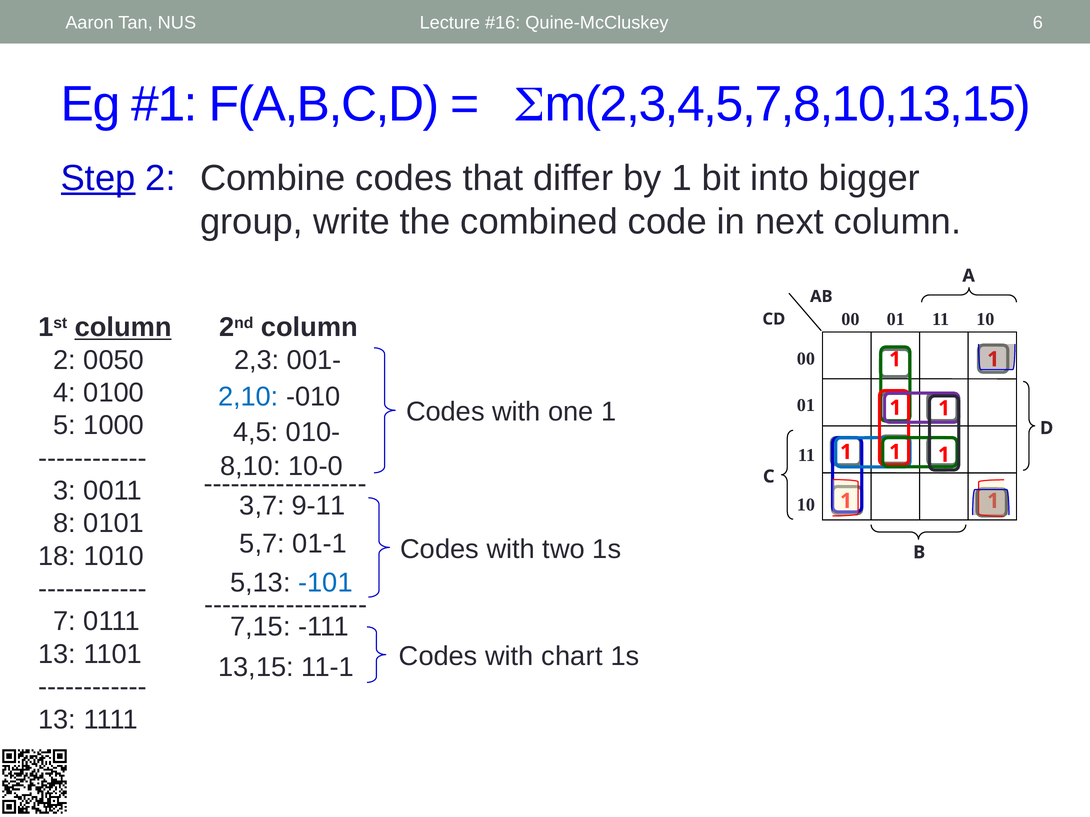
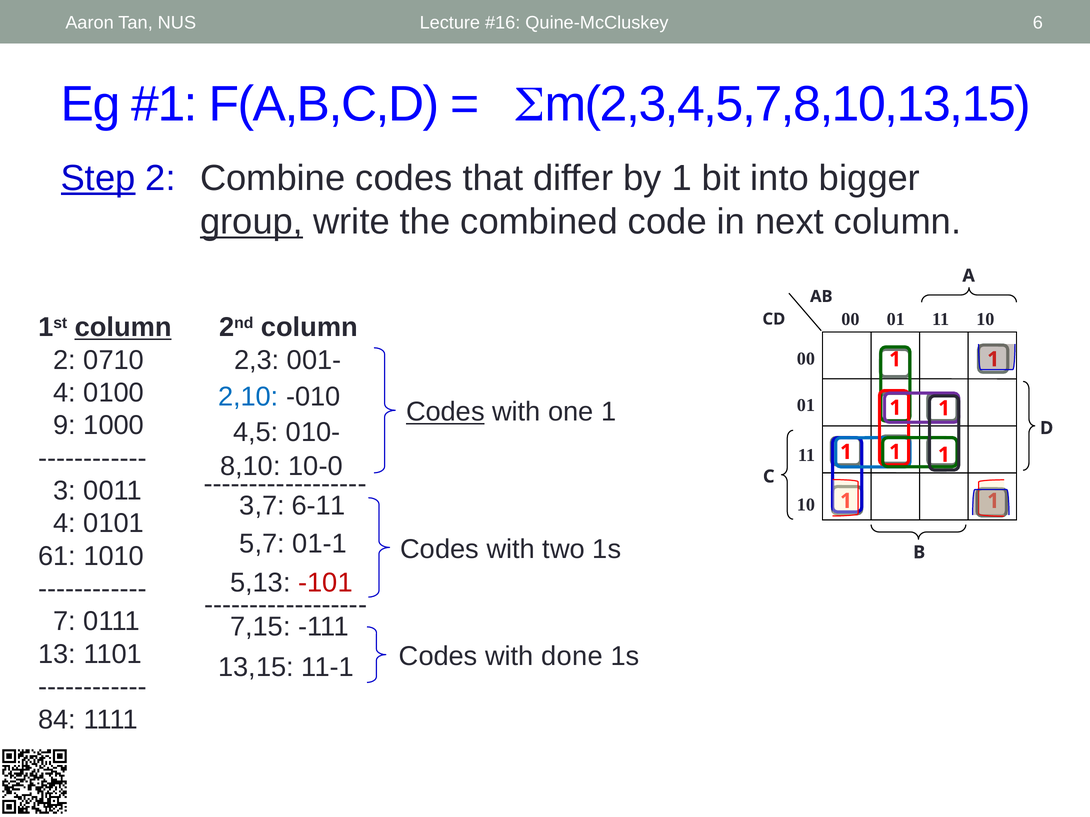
group underline: none -> present (252, 222)
0050: 0050 -> 0710 (114, 360)
Codes underline: none -> present (445, 412)
5: 5 -> 9 (65, 426)
9-11: 9-11 -> 6-11 (319, 506)
8: 8 -> 4 (65, 524)
18: 18 -> 61 (57, 556)
-101 colour: blue -> red (325, 583)
chart: chart -> done (572, 657)
13: 13 -> 84 (57, 720)
